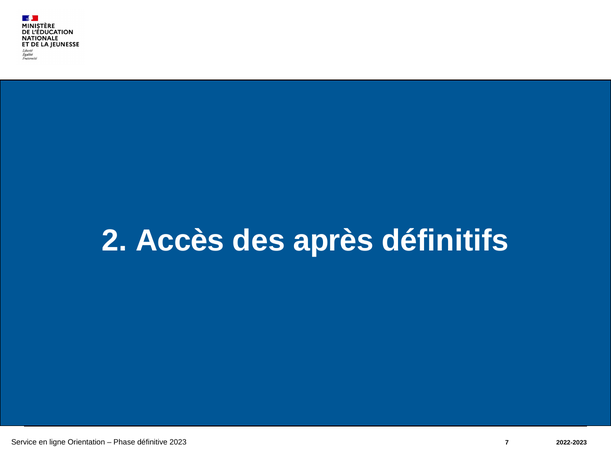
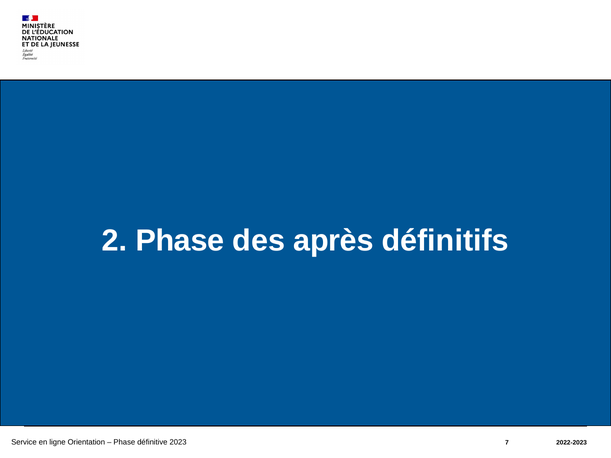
2 Accès: Accès -> Phase (180, 241)
